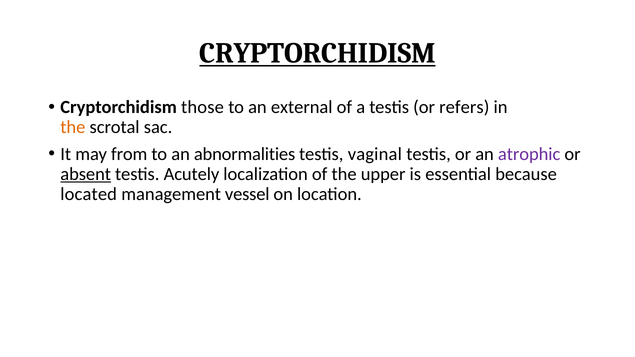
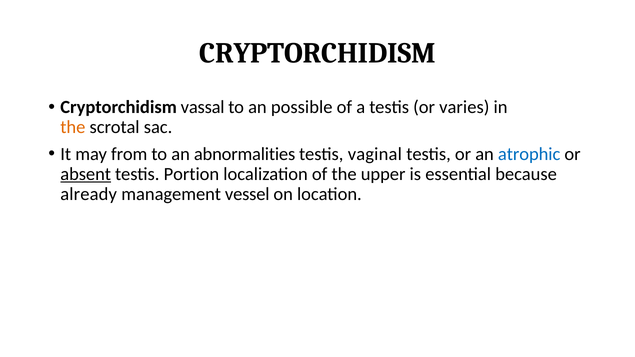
CRYPTORCHIDISM underline: present -> none (317, 53)
those: those -> vassal (203, 107)
external: external -> possible (302, 107)
refers: refers -> varies (464, 107)
atrophic colour: purple -> blue (529, 154)
Acutely: Acutely -> Portion (191, 174)
located: located -> already (89, 194)
